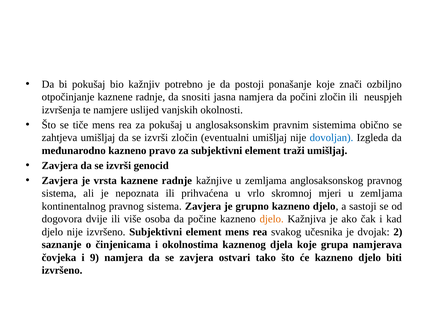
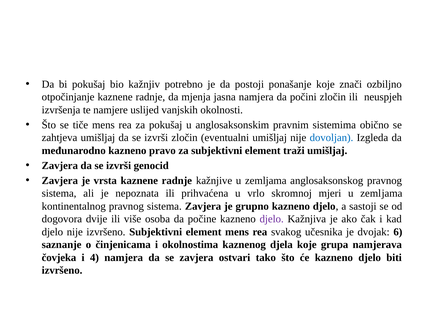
snositi: snositi -> mjenja (196, 97)
djelo colour: orange -> purple (272, 219)
2: 2 -> 6 (398, 232)
9: 9 -> 4 (94, 258)
